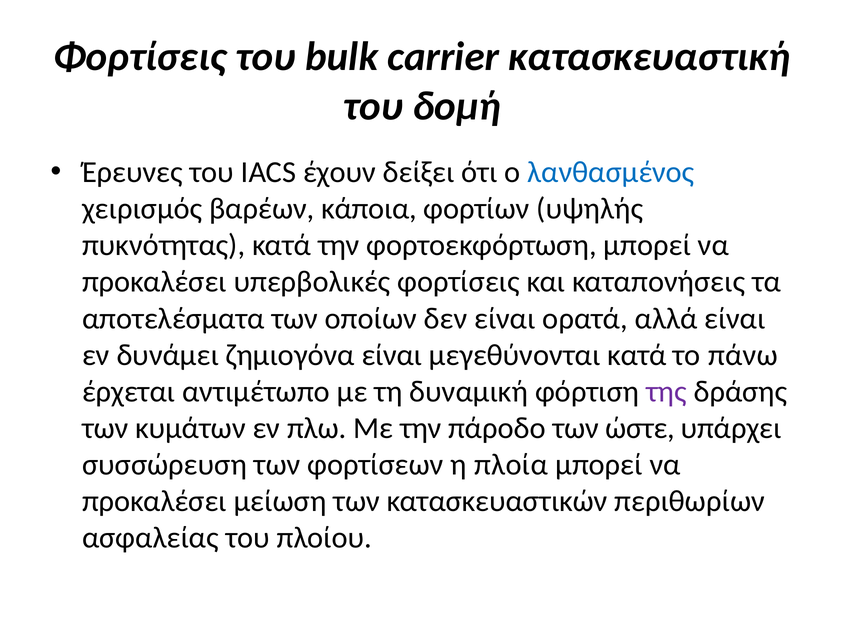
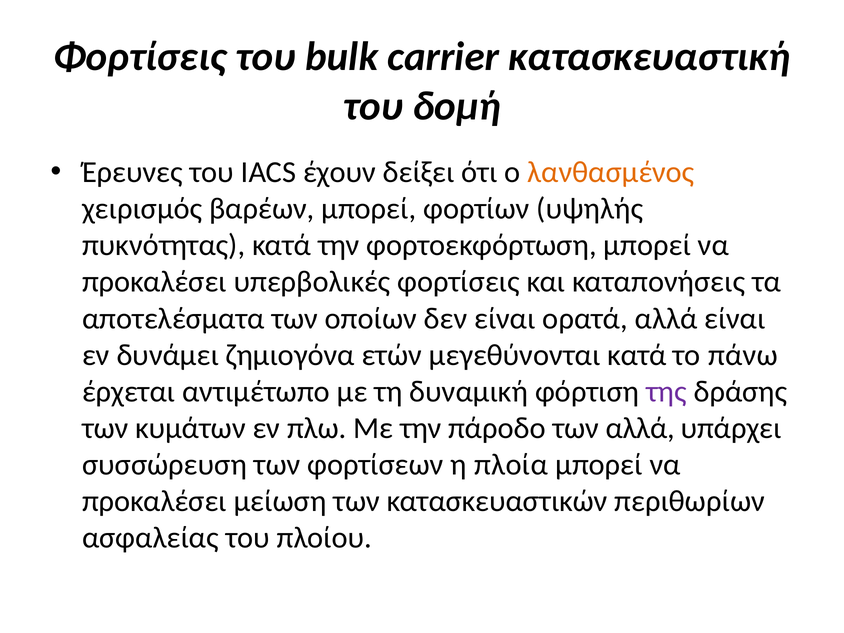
λανθασμένος colour: blue -> orange (611, 172)
βαρέων κάποια: κάποια -> μπορεί (369, 209)
ζημιογόνα είναι: είναι -> ετών (392, 355)
των ώστε: ώστε -> αλλά (640, 428)
